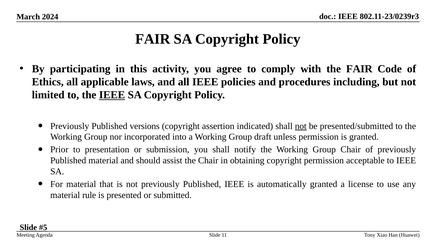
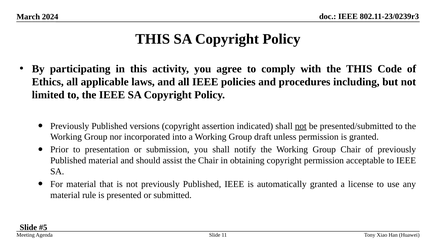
FAIR: FAIR -> THIS (153, 39)
the FAIR: FAIR -> THIS (359, 69)
IEEE underline: present -> none (112, 95)
